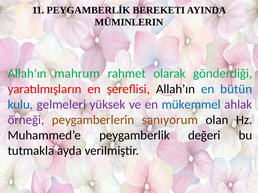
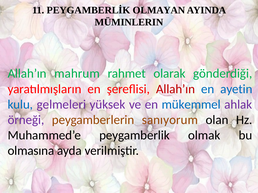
BEREKETI: BEREKETI -> OLMAYAN (159, 10)
Allah’ın colour: black -> red (176, 89)
bütün: bütün -> ayetin (236, 89)
değeri: değeri -> olmak (204, 136)
tutmakla: tutmakla -> olmasına (31, 151)
